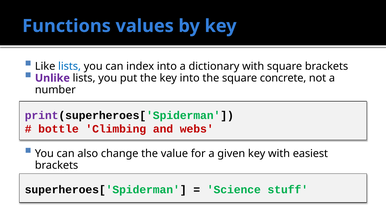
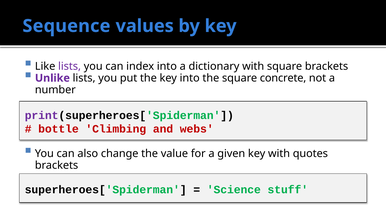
Functions: Functions -> Sequence (66, 26)
lists colour: blue -> purple (70, 66)
easiest: easiest -> quotes (310, 154)
